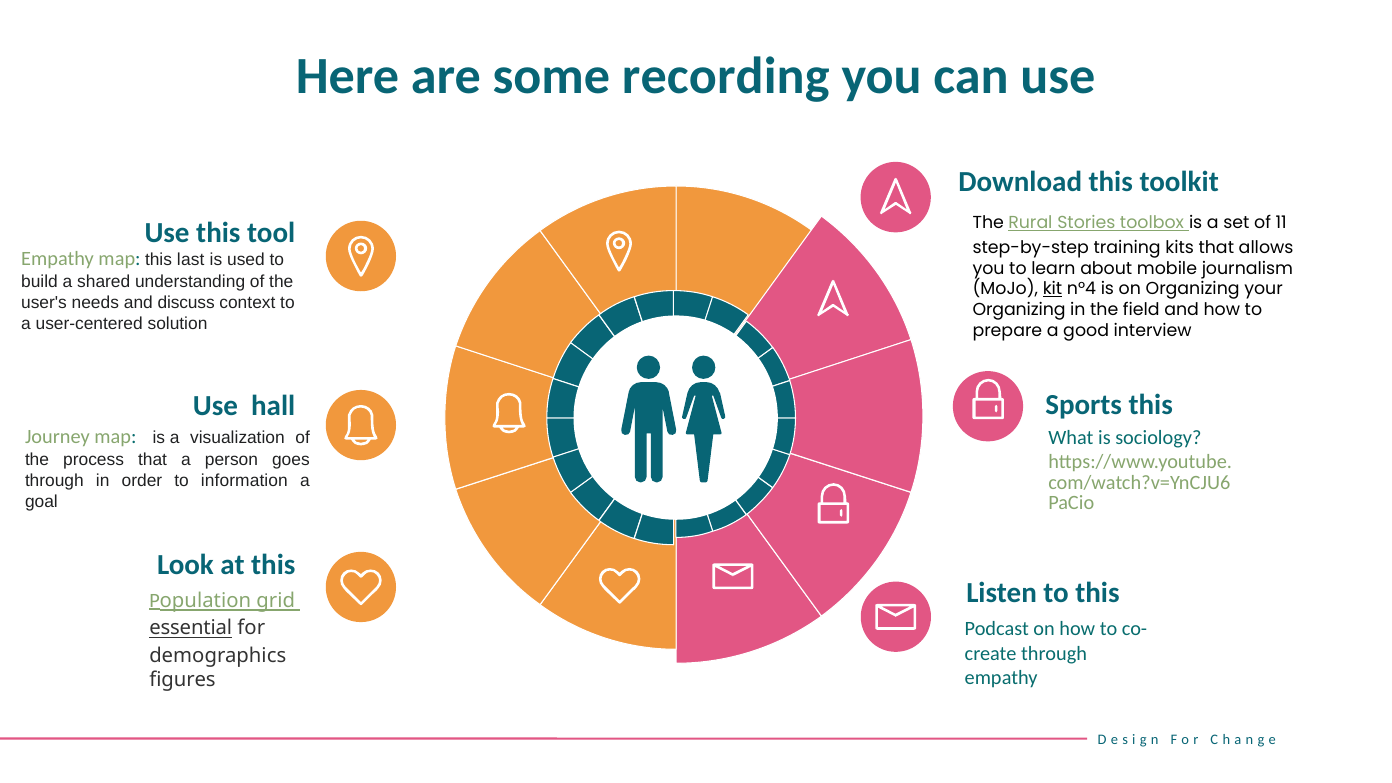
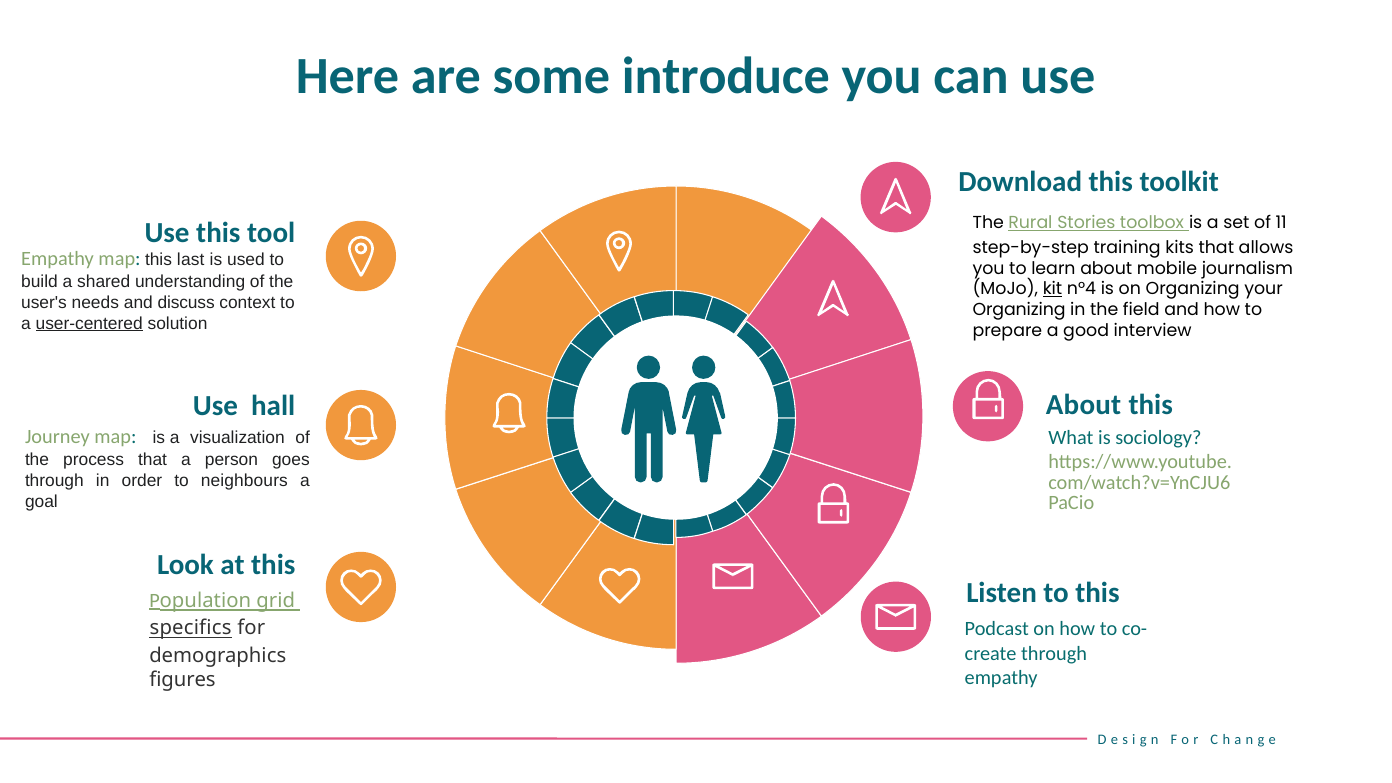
recording: recording -> introduce (726, 76)
user-centered underline: none -> present (89, 323)
Sports: Sports -> About (1084, 405)
information: information -> neighbours (244, 481)
essential: essential -> specifics (191, 628)
